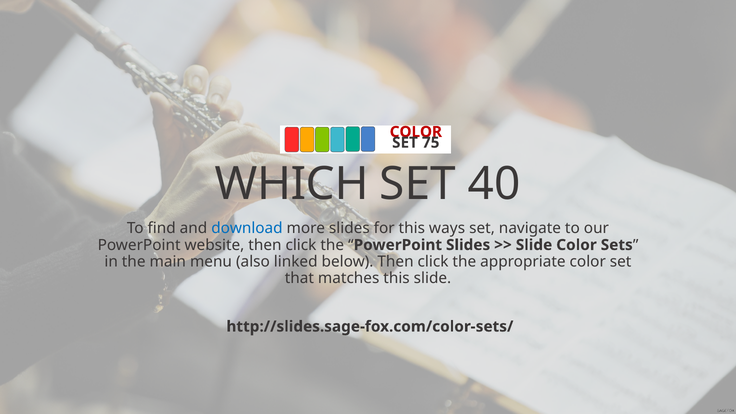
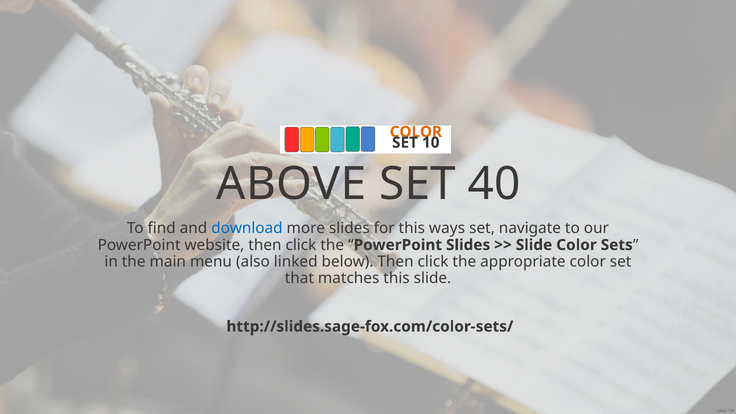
COLOR colour: red -> orange (416, 132)
75: 75 -> 10 (431, 143)
WHICH: WHICH -> ABOVE (291, 184)
